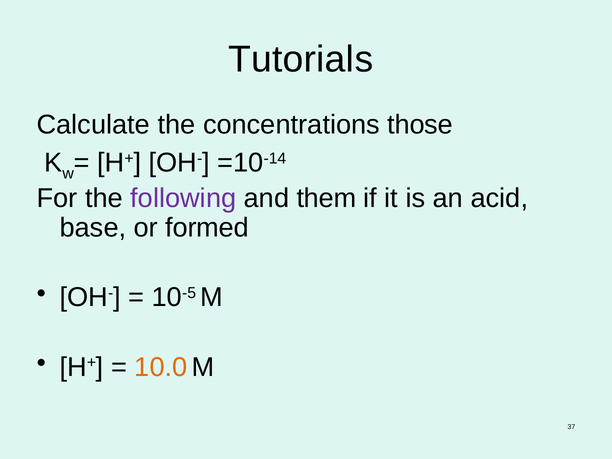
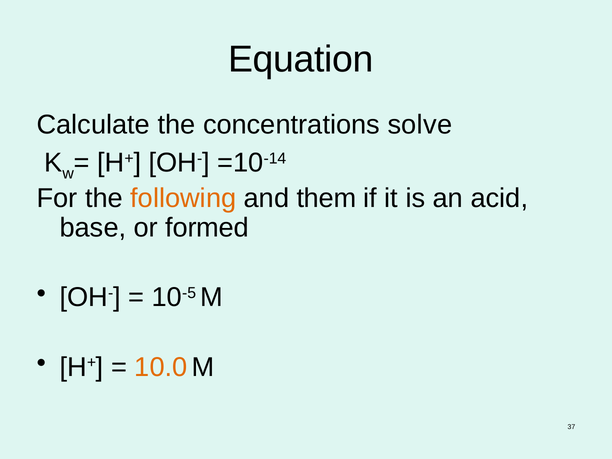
Tutorials: Tutorials -> Equation (301, 59)
those: those -> solve (420, 125)
following colour: purple -> orange (183, 198)
